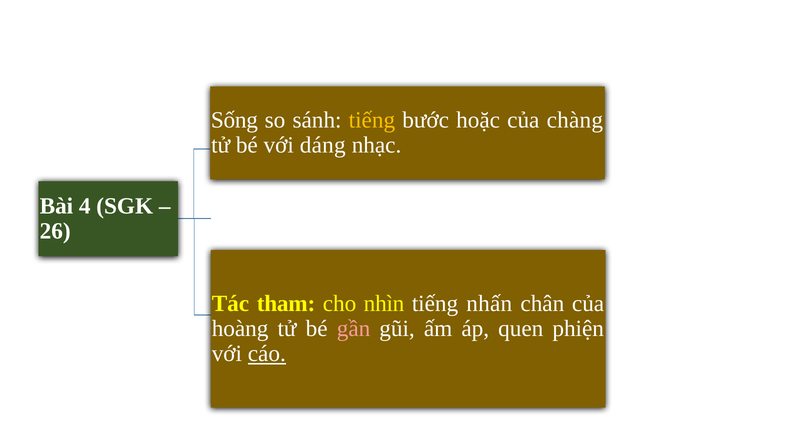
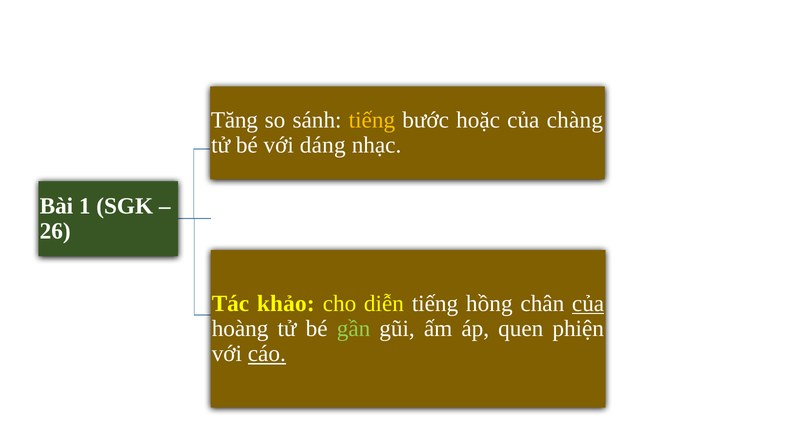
Sống: Sống -> Tăng (234, 120)
4: 4 -> 1 (85, 206)
tham: tham -> khảo (286, 304)
nhìn: nhìn -> diễn (384, 304)
nhấn: nhấn -> hồng (489, 304)
của underline: none -> present (588, 304)
gần colour: pink -> light green (354, 329)
